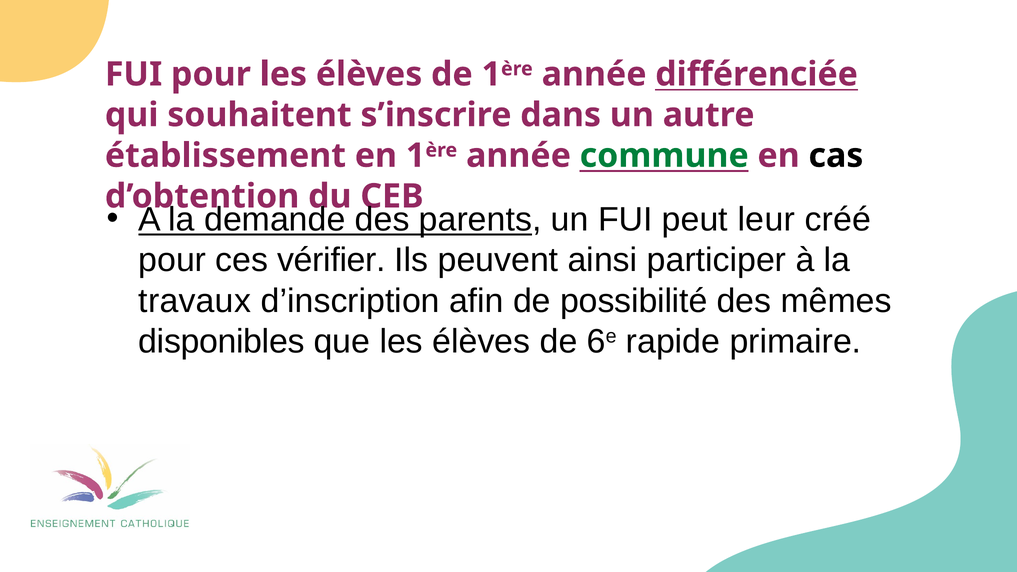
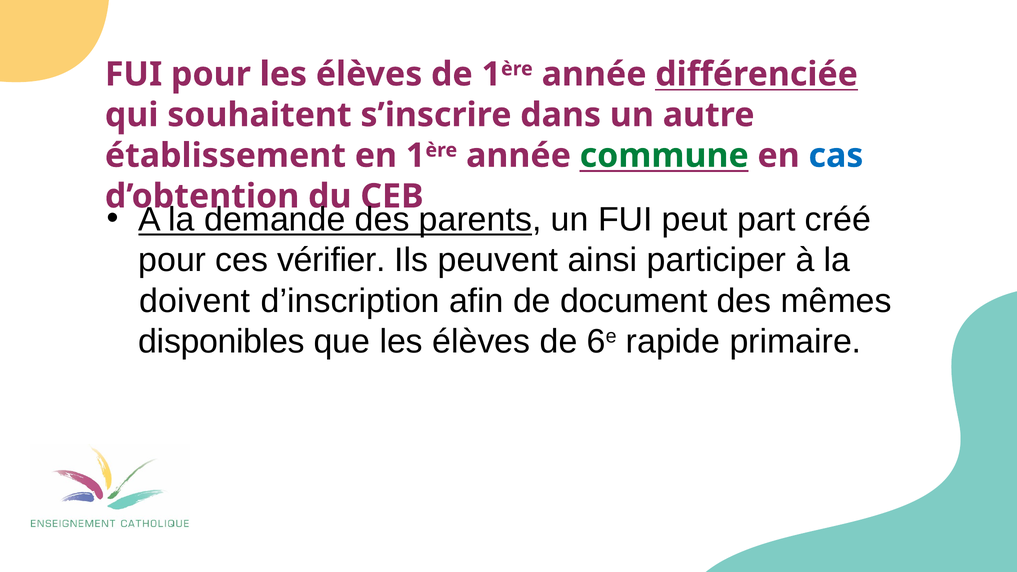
cas colour: black -> blue (836, 156)
leur: leur -> part (766, 220)
travaux: travaux -> doivent (195, 301)
possibilité: possibilité -> document (634, 301)
